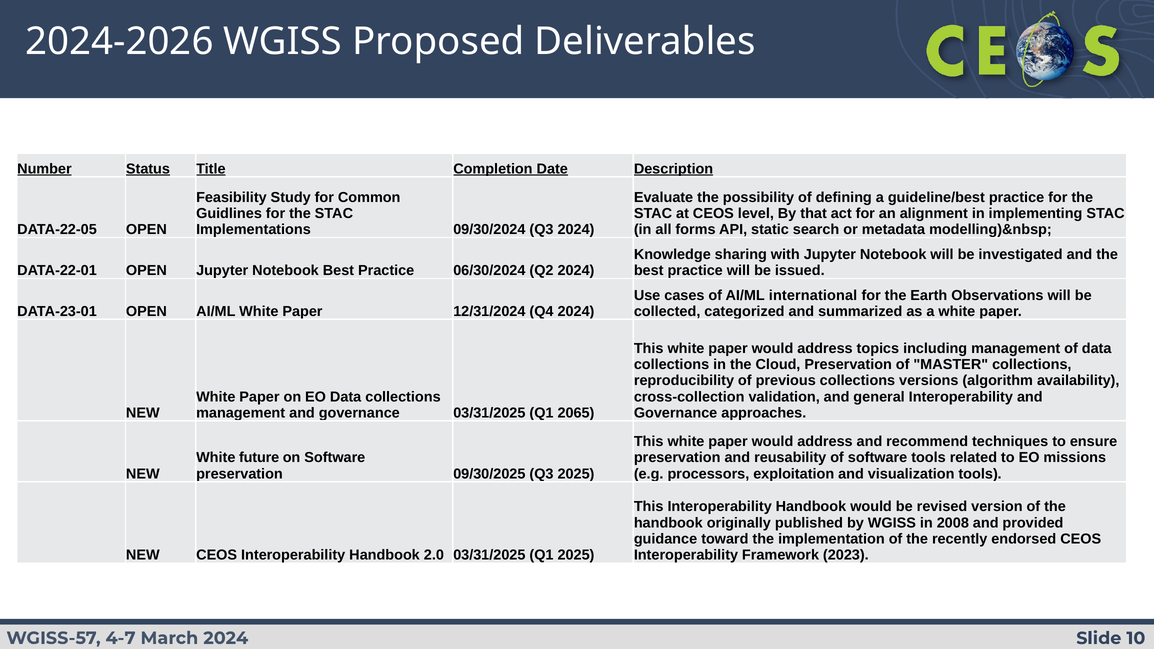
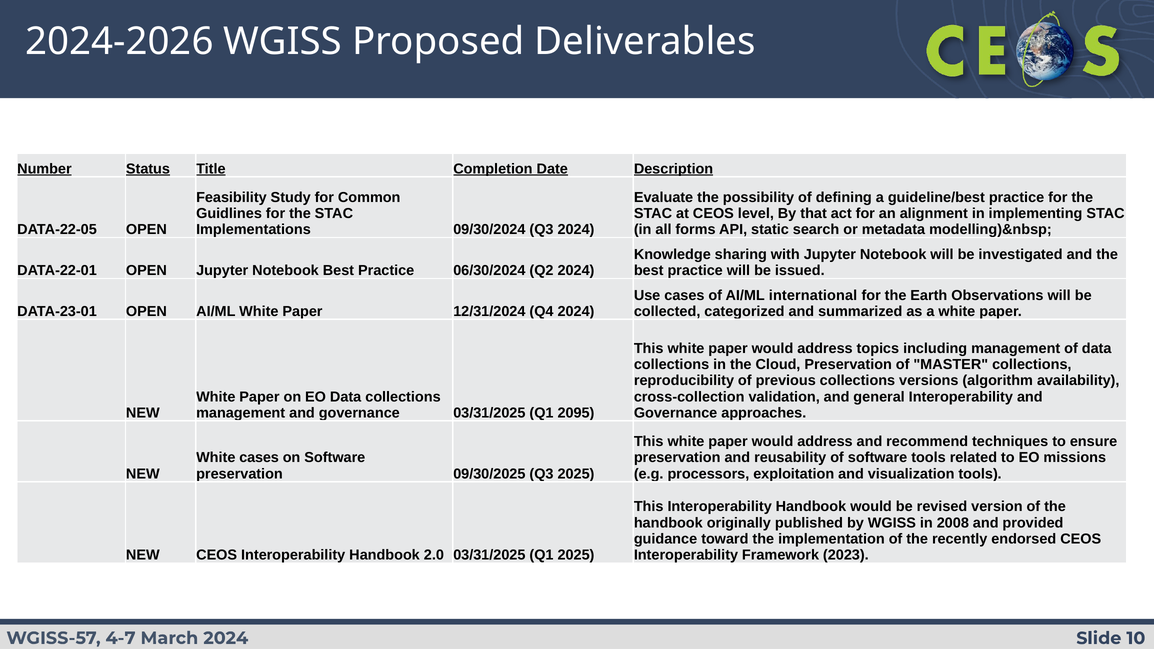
2065: 2065 -> 2095 (576, 413)
White future: future -> cases (259, 458)
